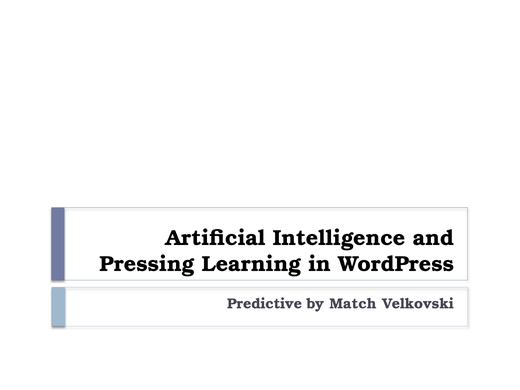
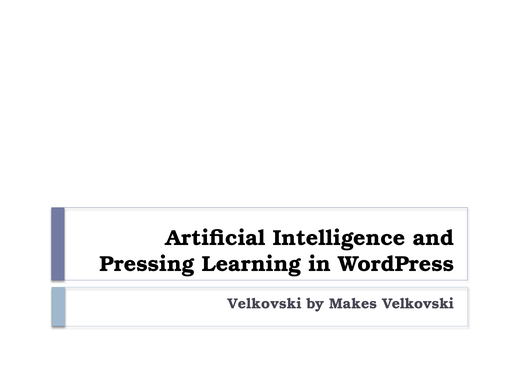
Predictive: Predictive -> Velkovski (265, 304)
Match: Match -> Makes (353, 304)
